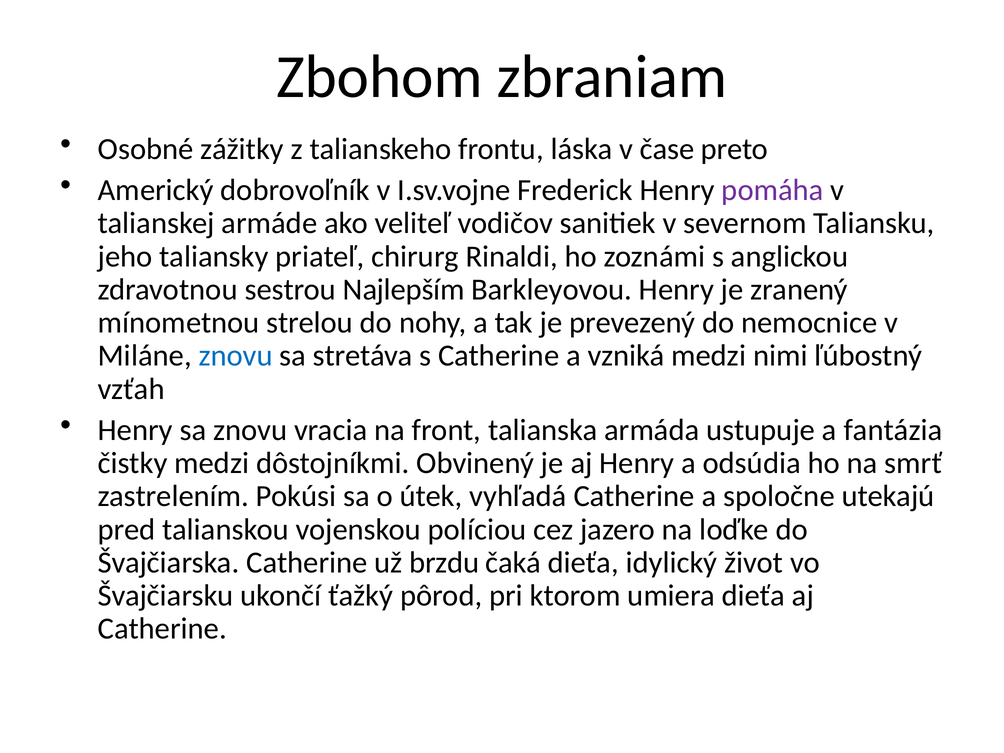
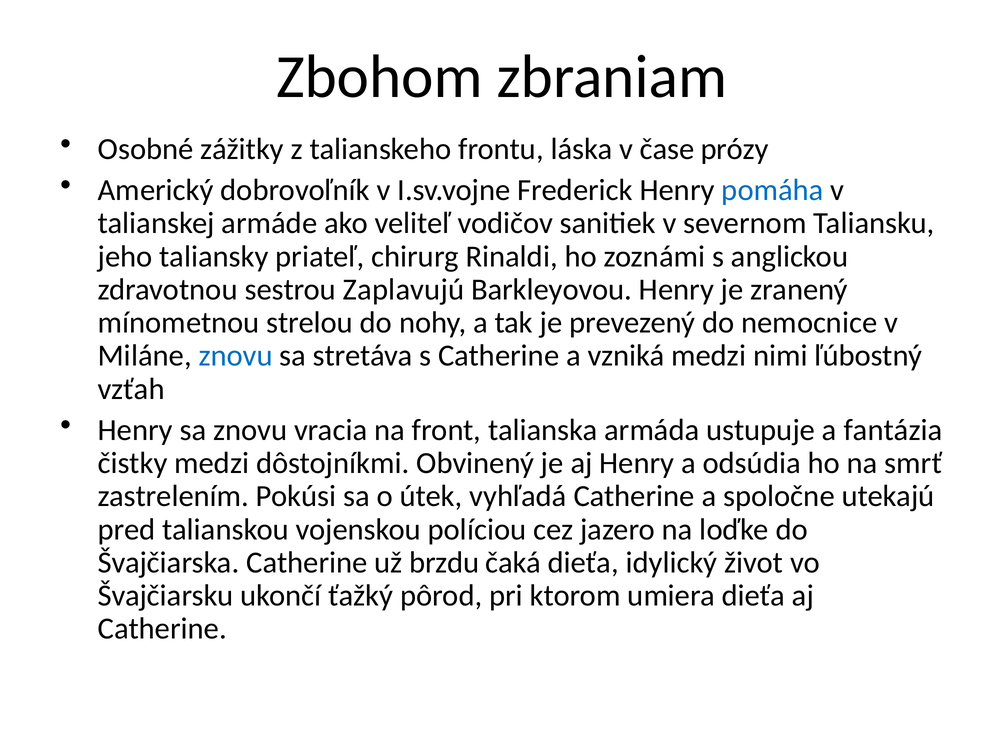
preto: preto -> prózy (735, 149)
pomáha colour: purple -> blue (773, 190)
Najlepším: Najlepším -> Zaplavujú (404, 290)
